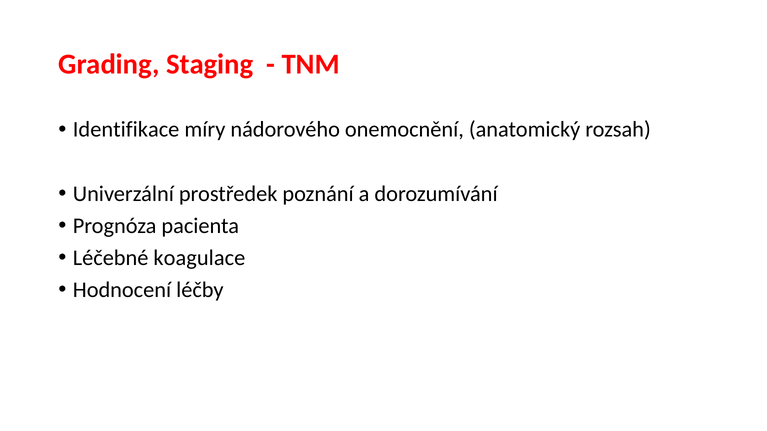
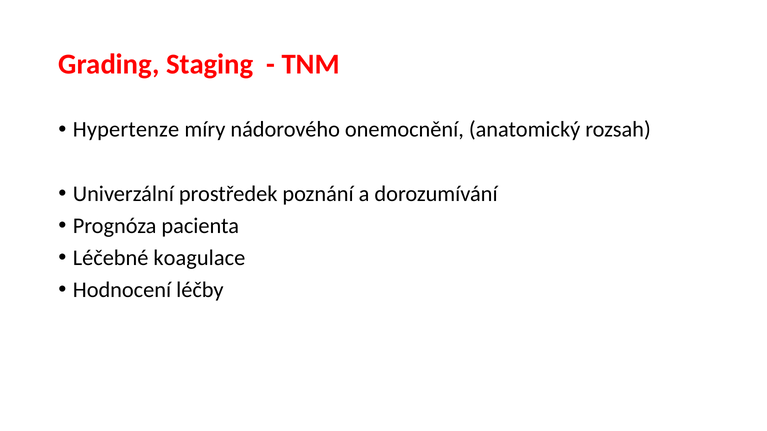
Identifikace: Identifikace -> Hypertenze (126, 130)
